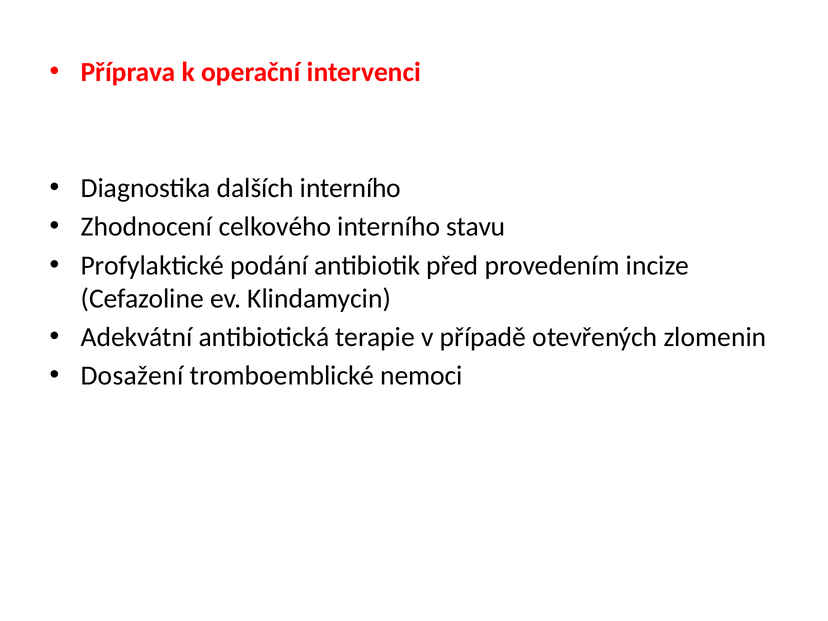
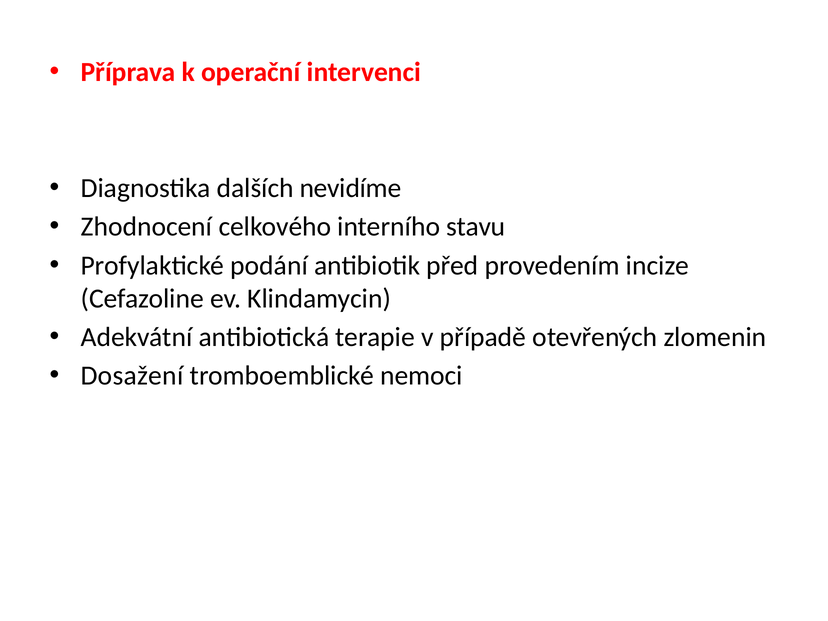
dalších interního: interního -> nevidíme (350, 188)
